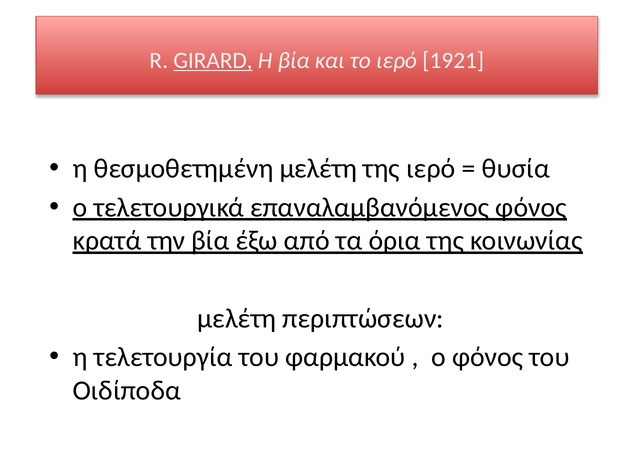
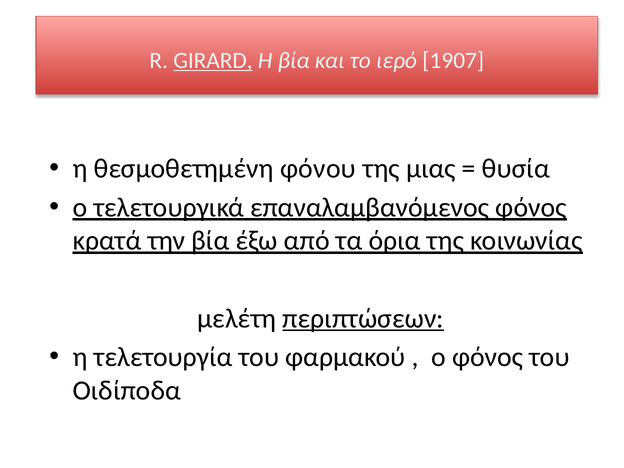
1921: 1921 -> 1907 (453, 60)
θεσμοθετημένη μελέτη: μελέτη -> φόνου (318, 169)
της ιερό: ιερό -> μιας (431, 169)
περιπτώσεων underline: none -> present (363, 318)
